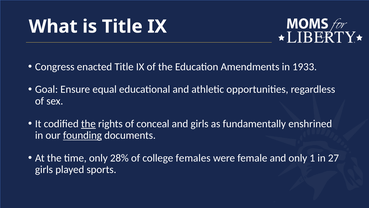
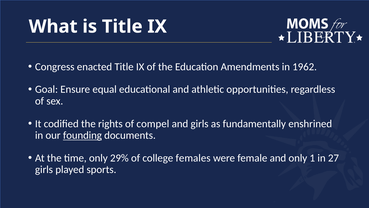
1933: 1933 -> 1962 (305, 67)
the underline: present -> none (88, 123)
conceal: conceal -> compel (153, 123)
28%: 28% -> 29% (119, 158)
